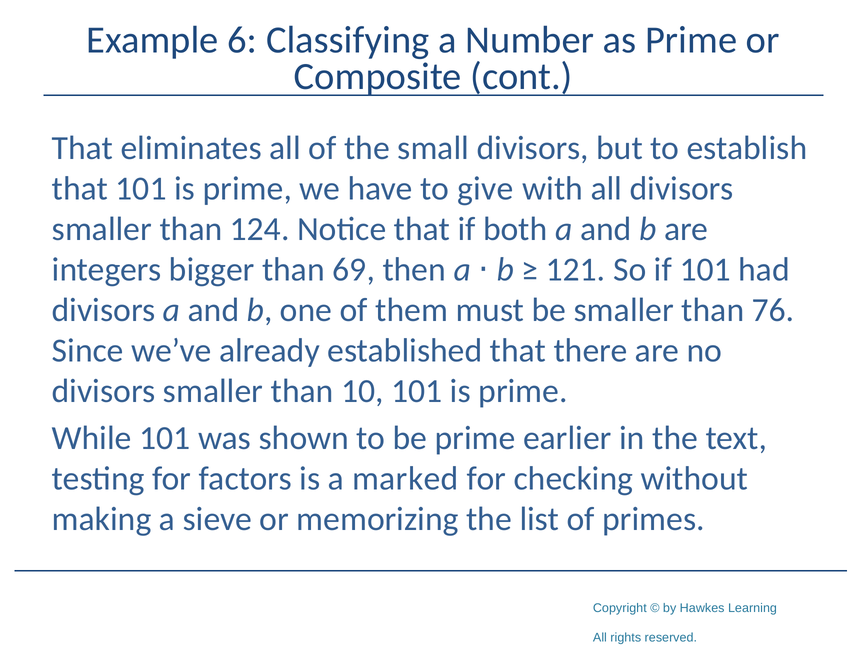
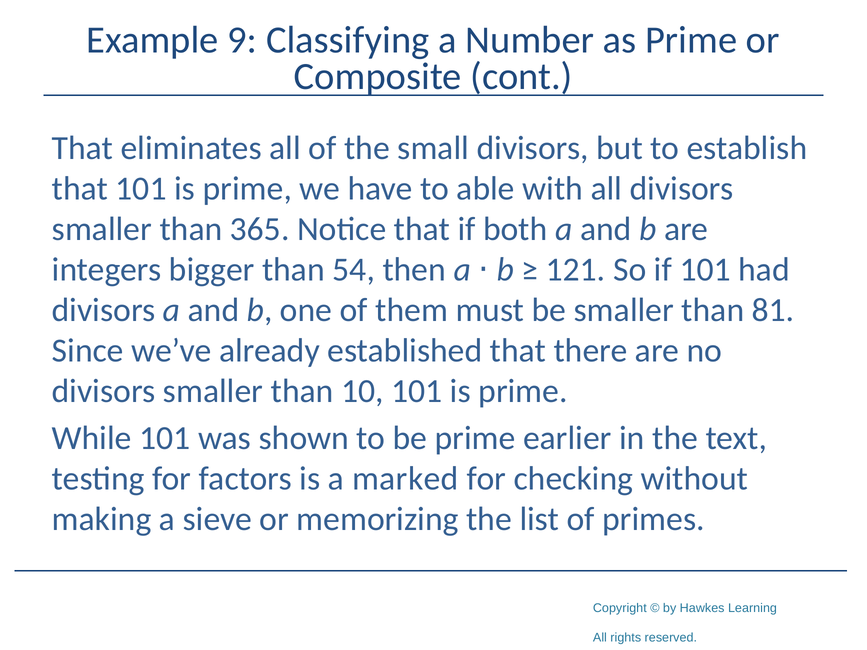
6: 6 -> 9 (242, 40)
give: give -> able (486, 189)
124: 124 -> 365 (260, 229)
69: 69 -> 54 (354, 270)
76: 76 -> 81 (773, 310)
